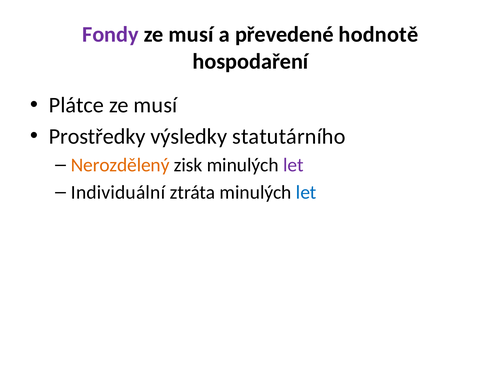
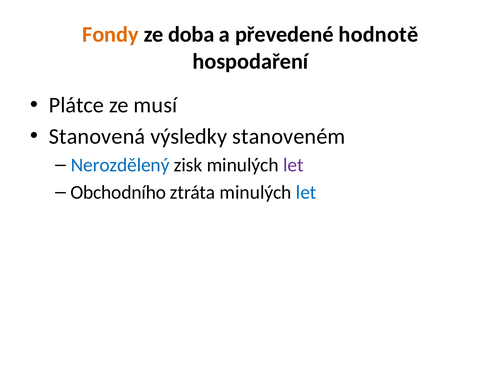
Fondy colour: purple -> orange (110, 35)
musí: musí -> doba (191, 35)
Prostředky: Prostředky -> Stanovená (97, 136)
statutárního: statutárního -> stanoveném (289, 136)
Nerozdělený colour: orange -> blue (120, 165)
Individuální: Individuální -> Obchodního (118, 192)
